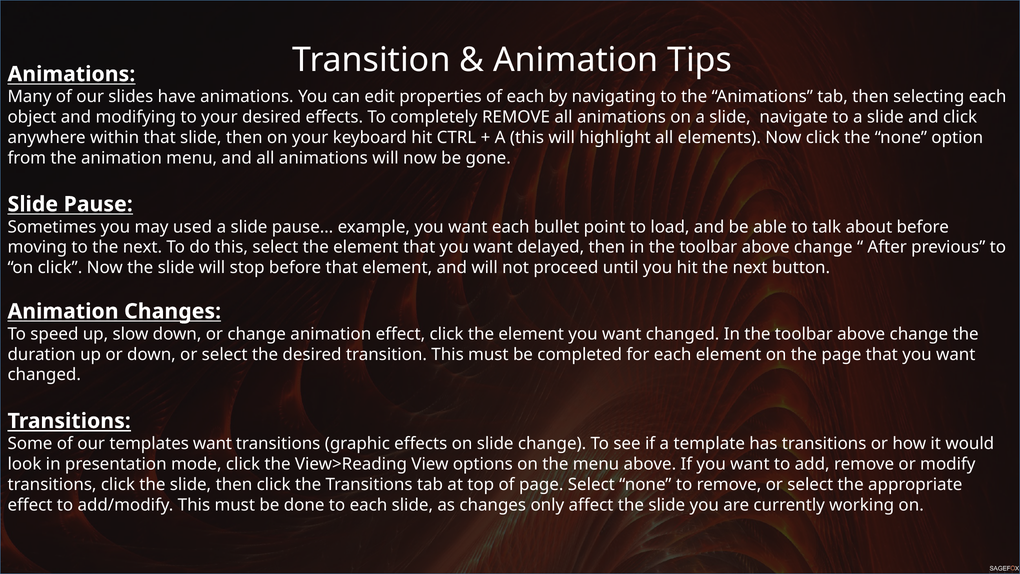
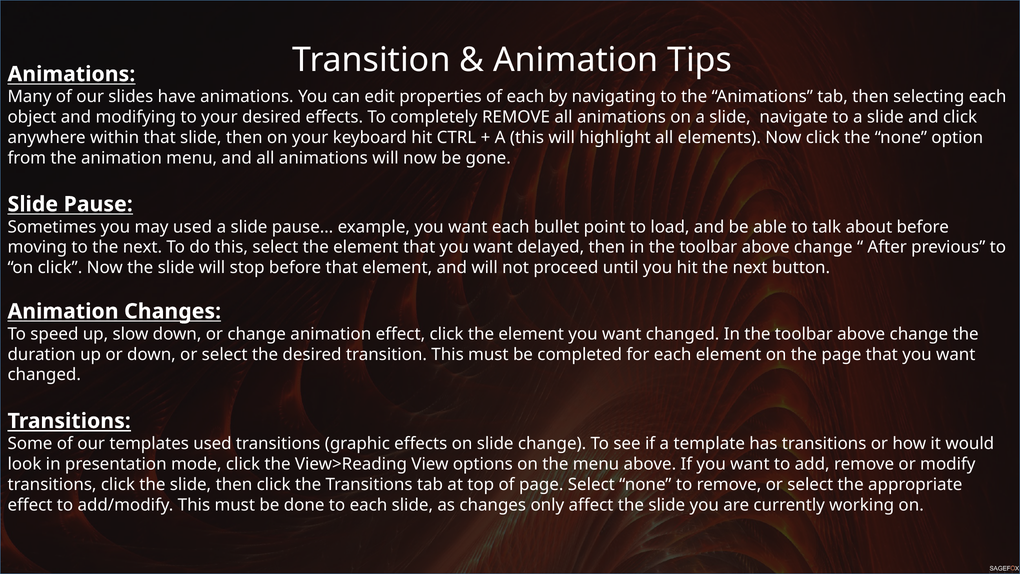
templates want: want -> used (212, 444)
